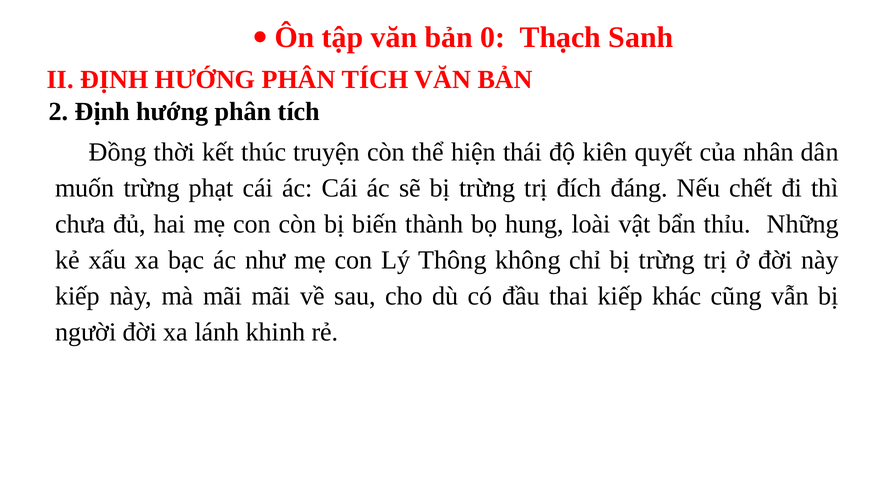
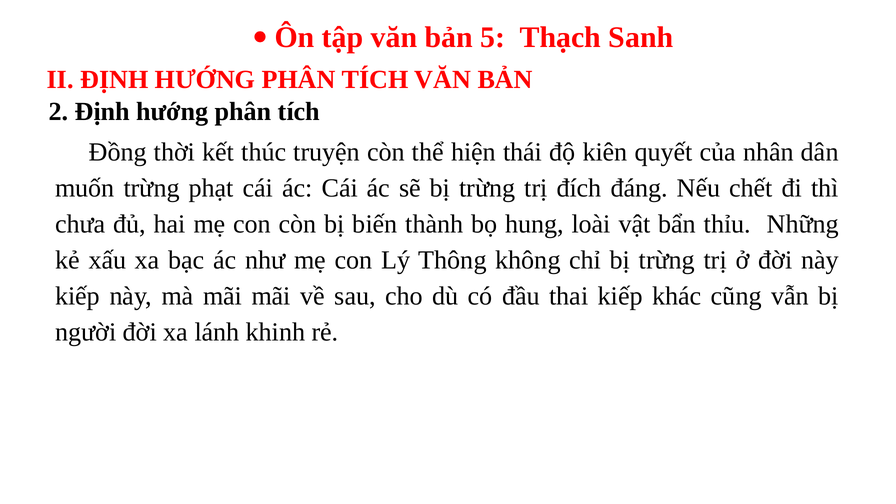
0: 0 -> 5 (493, 37)
